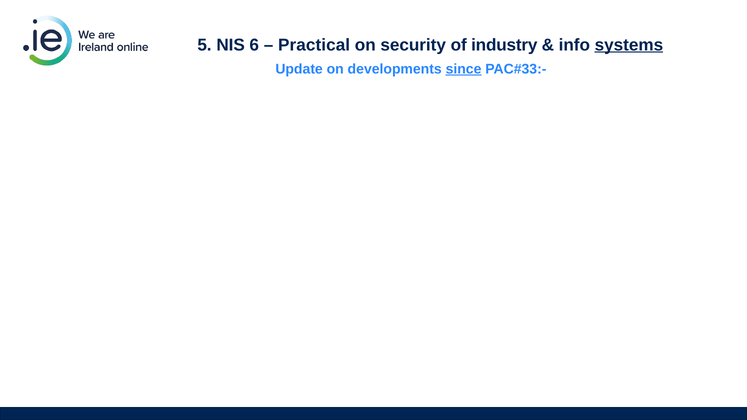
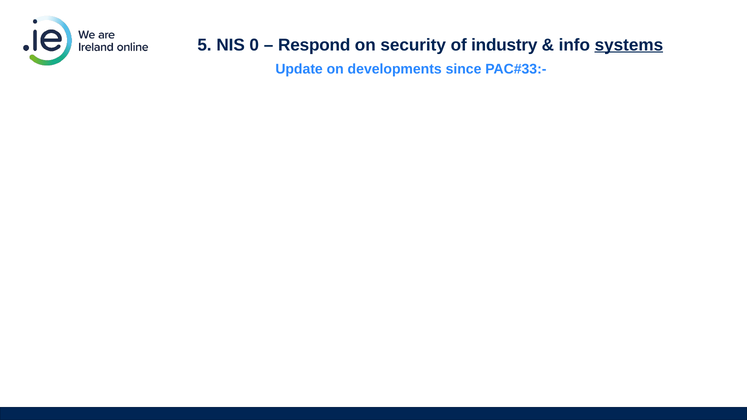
6: 6 -> 0 (254, 45)
Practical: Practical -> Respond (314, 45)
since underline: present -> none (464, 69)
